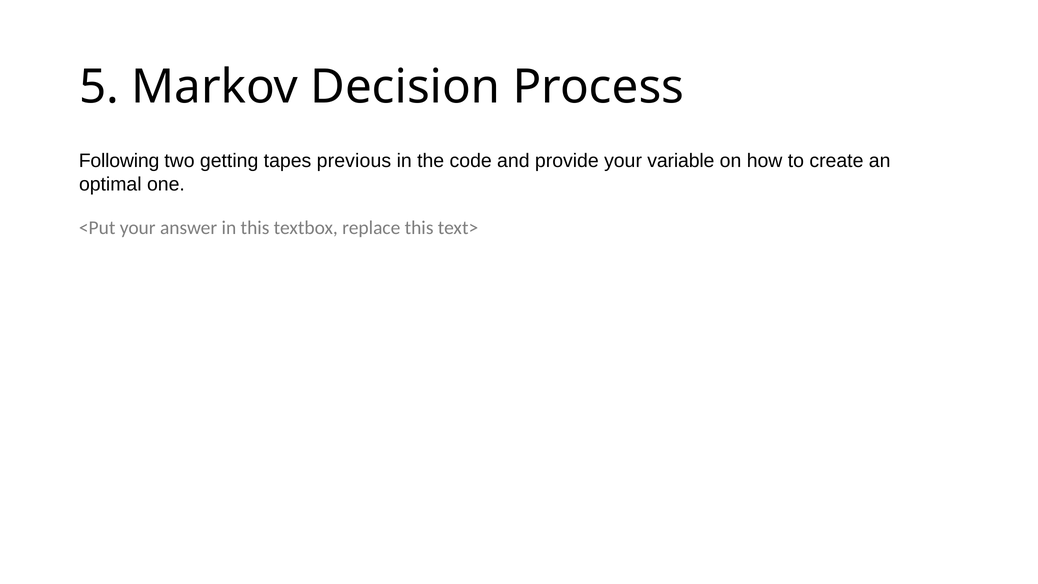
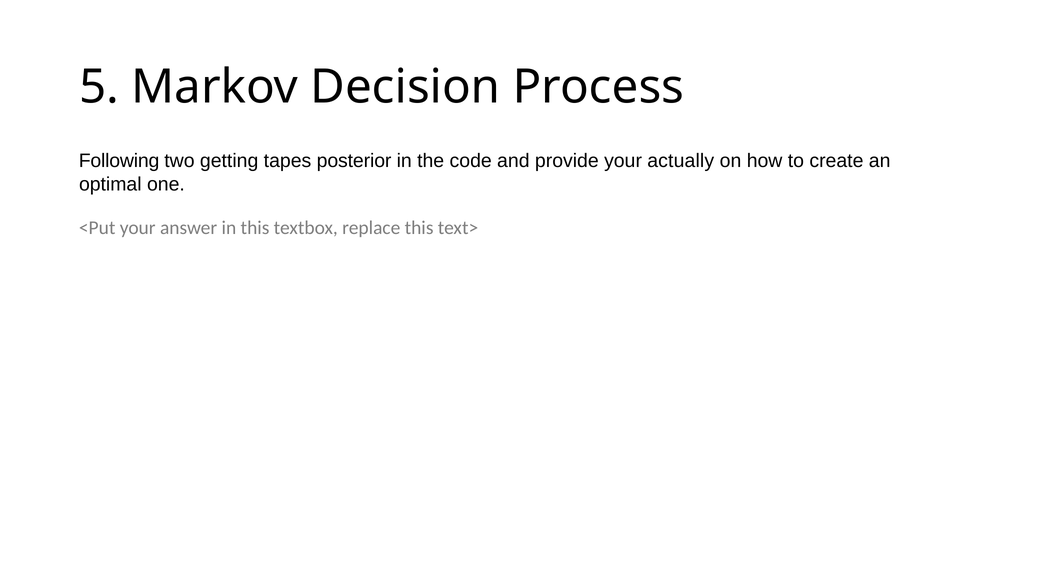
previous: previous -> posterior (354, 161)
variable: variable -> actually (681, 161)
